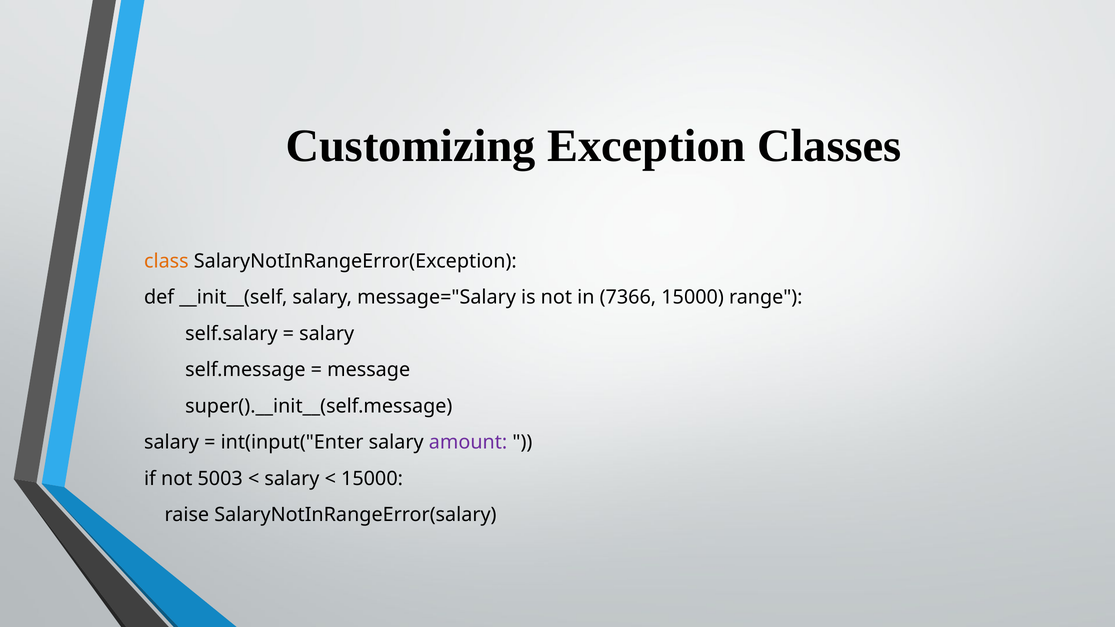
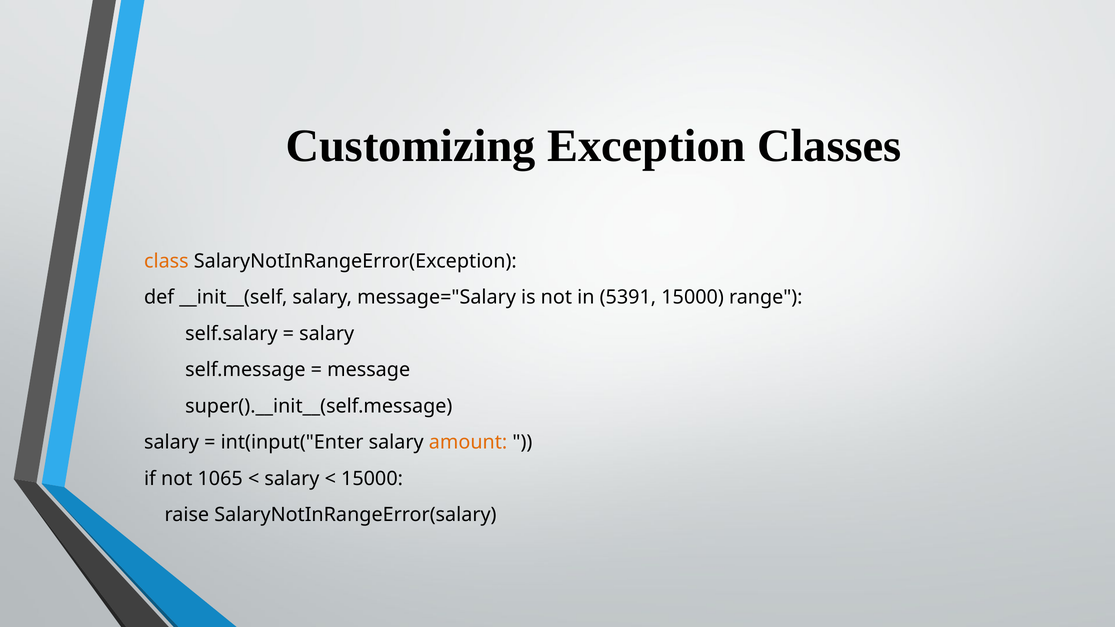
7366: 7366 -> 5391 (628, 298)
amount colour: purple -> orange (468, 443)
5003: 5003 -> 1065 (220, 479)
